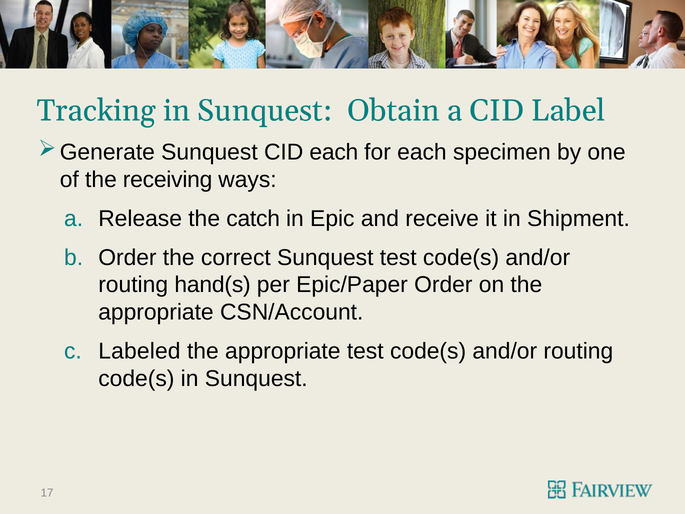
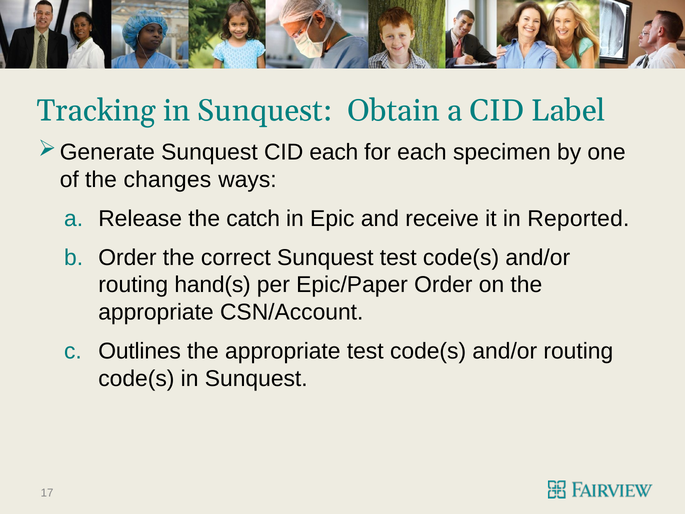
receiving: receiving -> changes (167, 180)
Shipment: Shipment -> Reported (578, 219)
Labeled: Labeled -> Outlines (140, 351)
